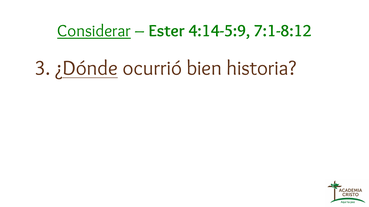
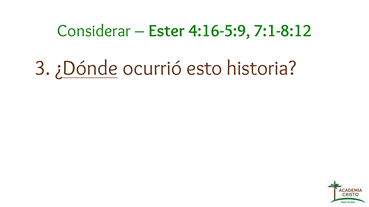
Considerar underline: present -> none (94, 31)
4:14-5:9: 4:14-5:9 -> 4:16-5:9 (219, 31)
bien: bien -> esto (204, 68)
